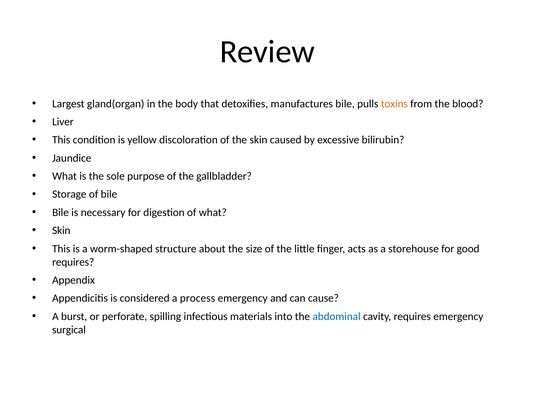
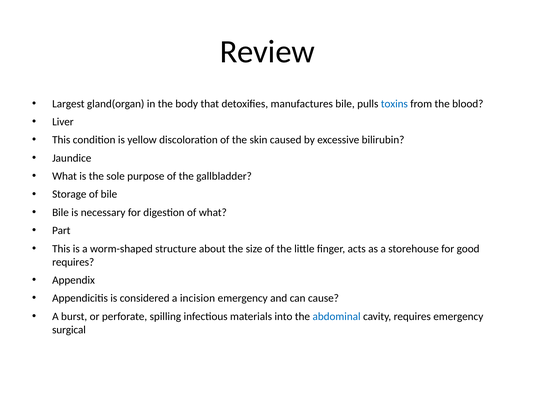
toxins colour: orange -> blue (394, 104)
Skin: Skin -> Part (61, 231)
process: process -> incision (198, 298)
